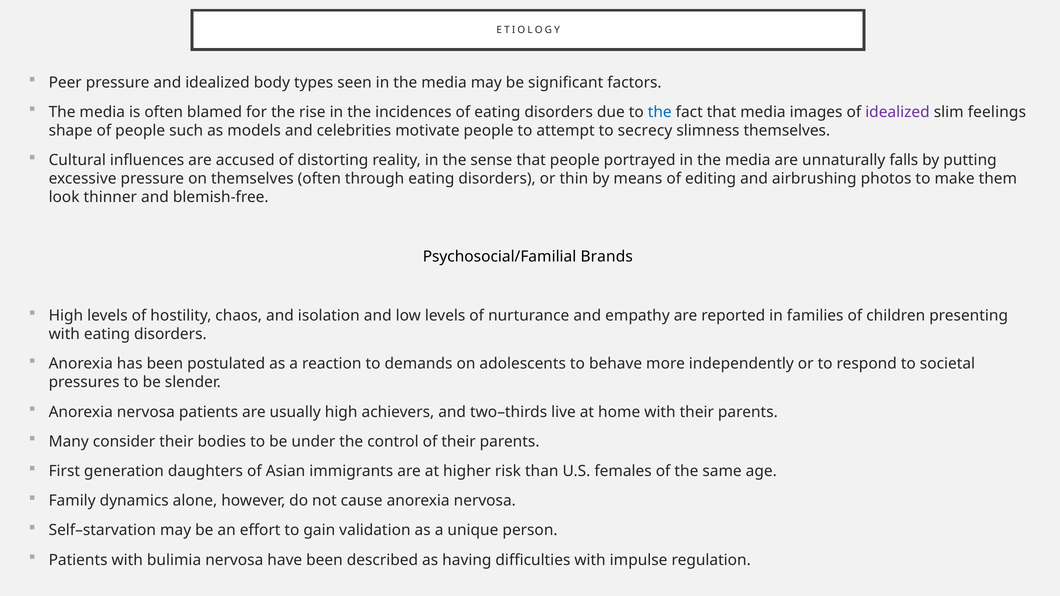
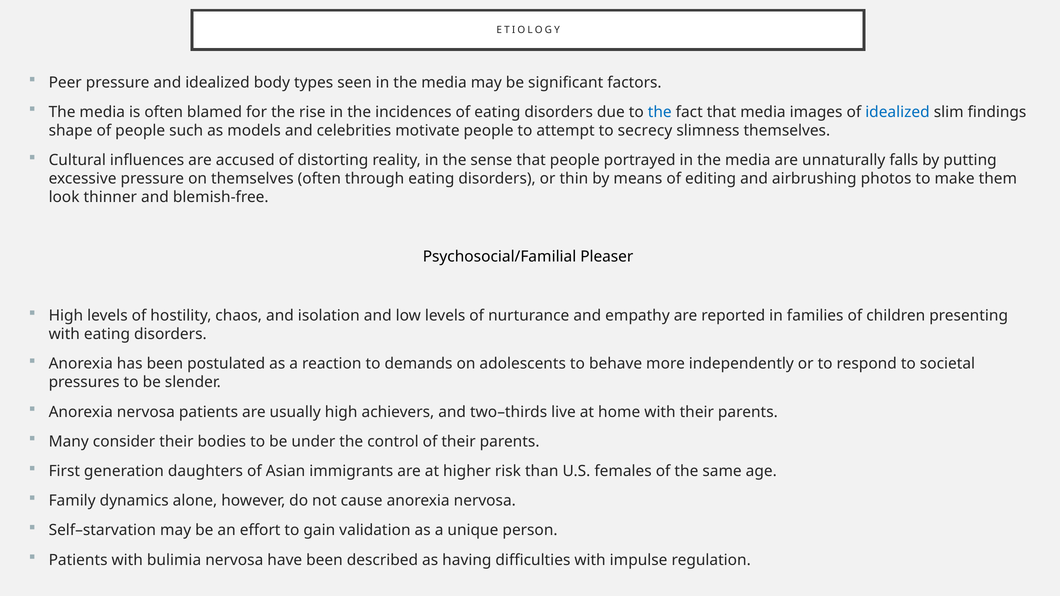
idealized colour: purple -> blue (897, 112)
feelings: feelings -> findings (997, 112)
Brands: Brands -> Pleaser (607, 257)
